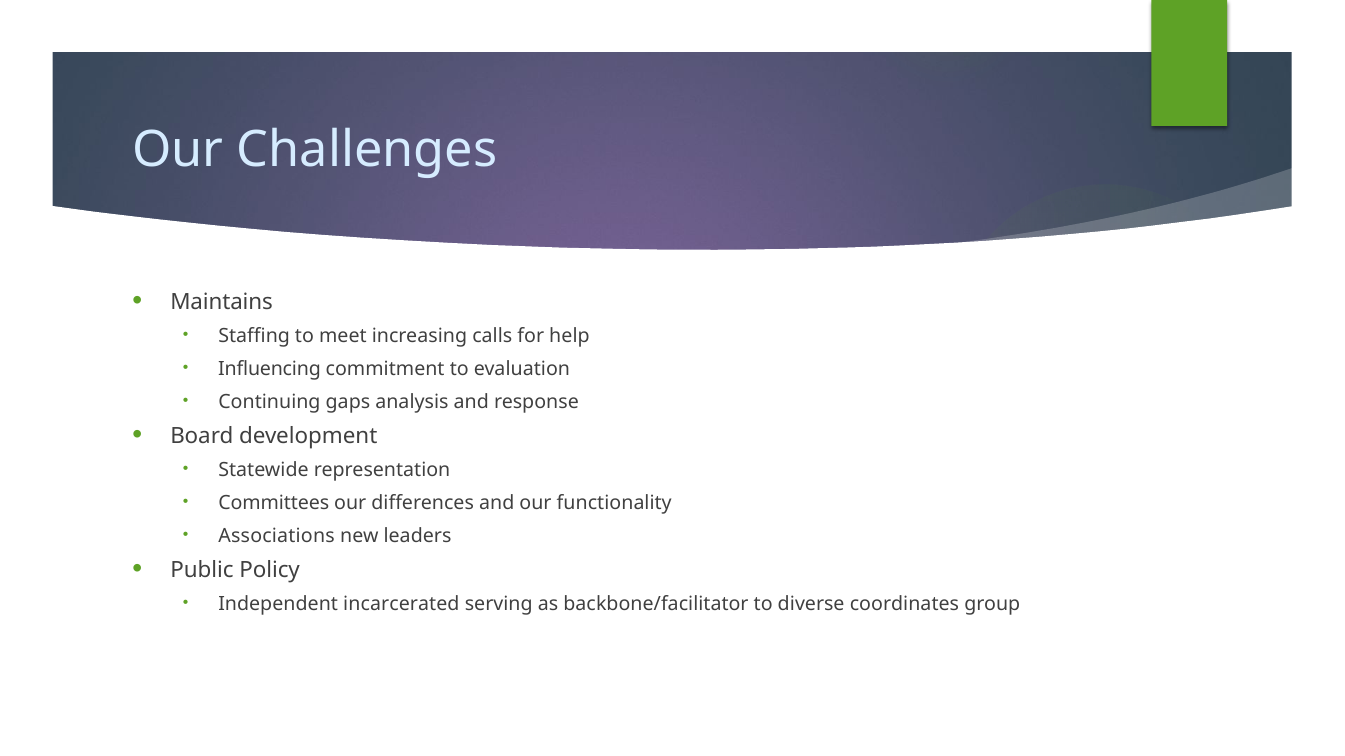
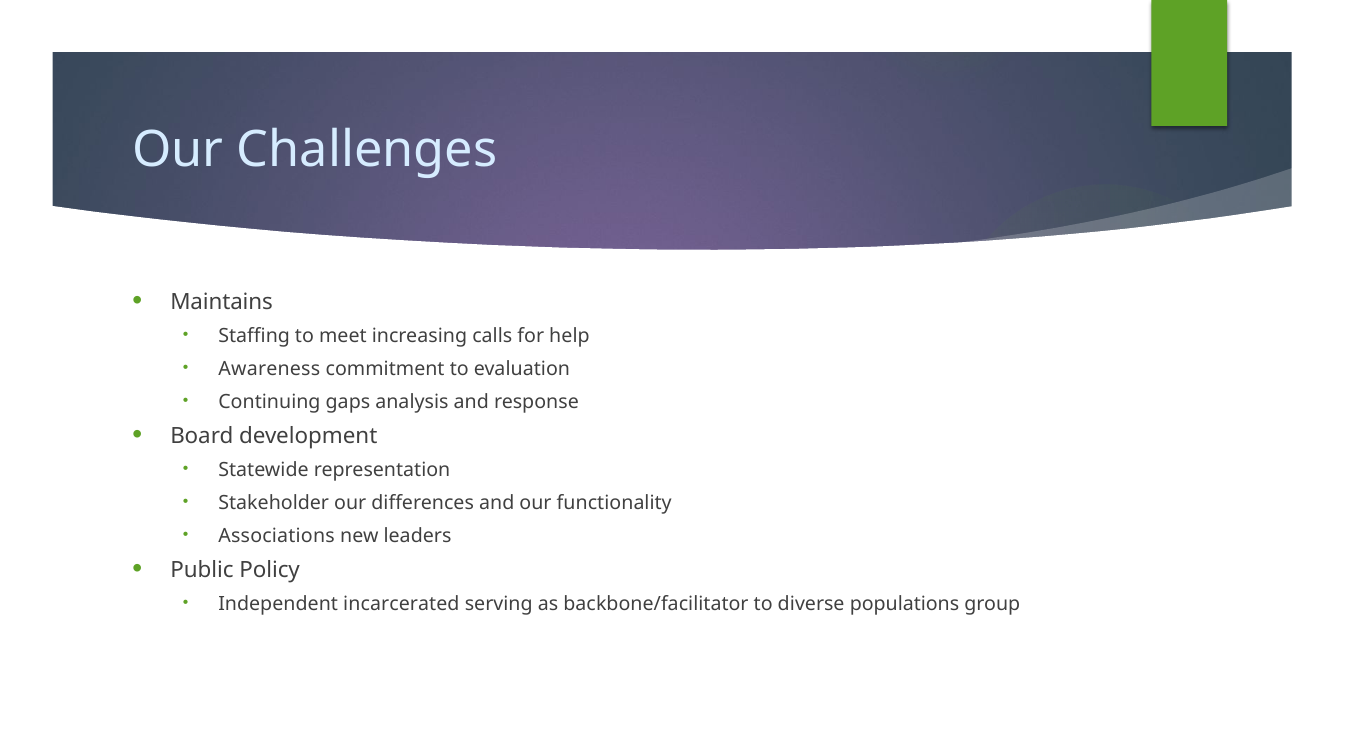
Influencing: Influencing -> Awareness (269, 369)
Committees: Committees -> Stakeholder (274, 503)
coordinates: coordinates -> populations (904, 604)
